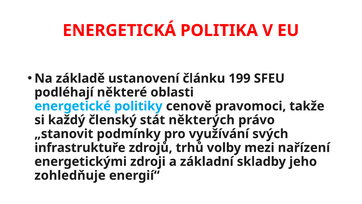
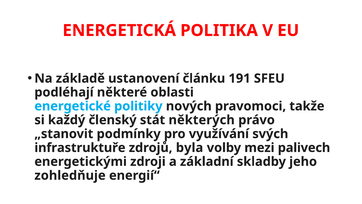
199: 199 -> 191 (240, 78)
cenově: cenově -> nových (189, 106)
trhů: trhů -> byla (190, 147)
nařízení: nařízení -> palivech (304, 147)
